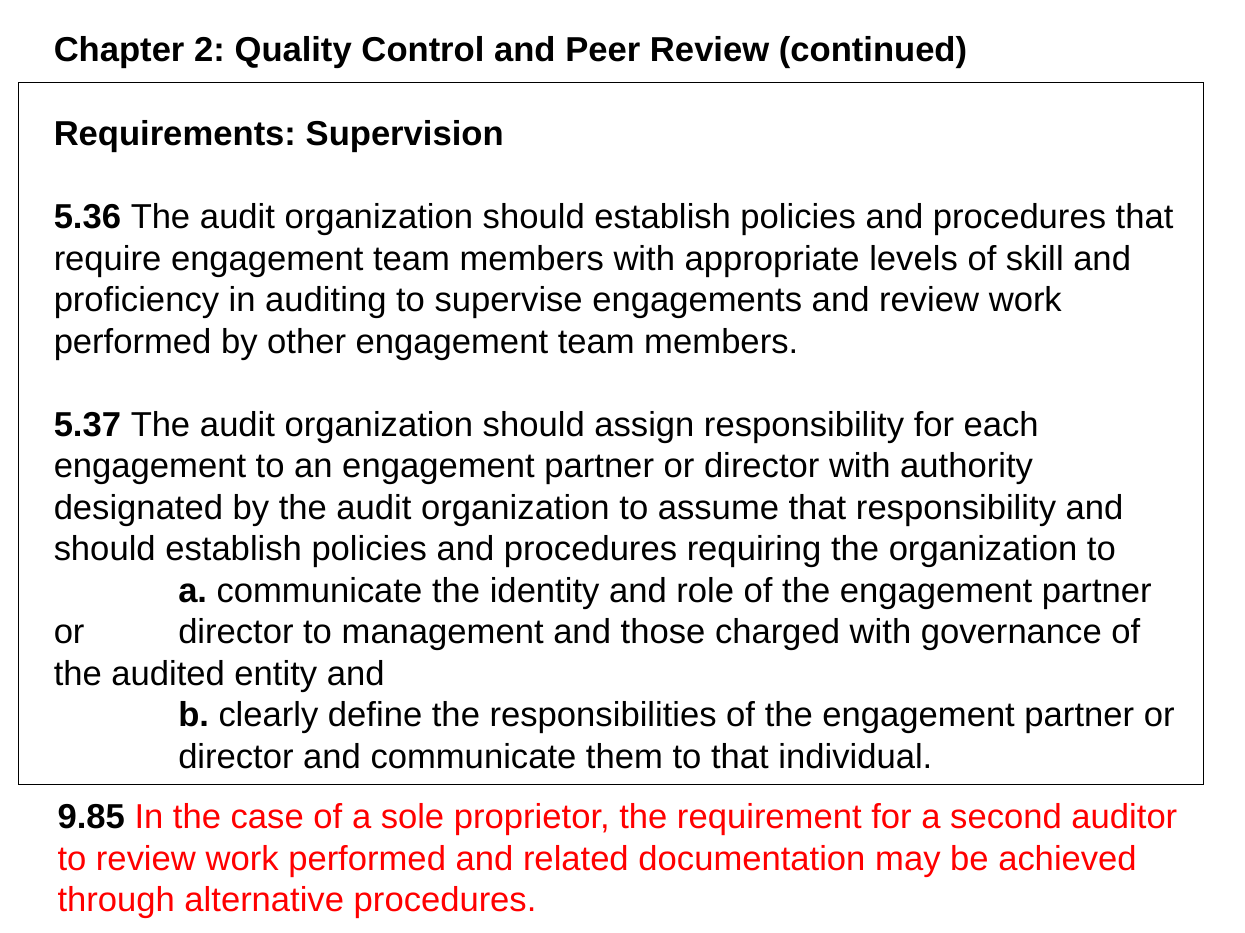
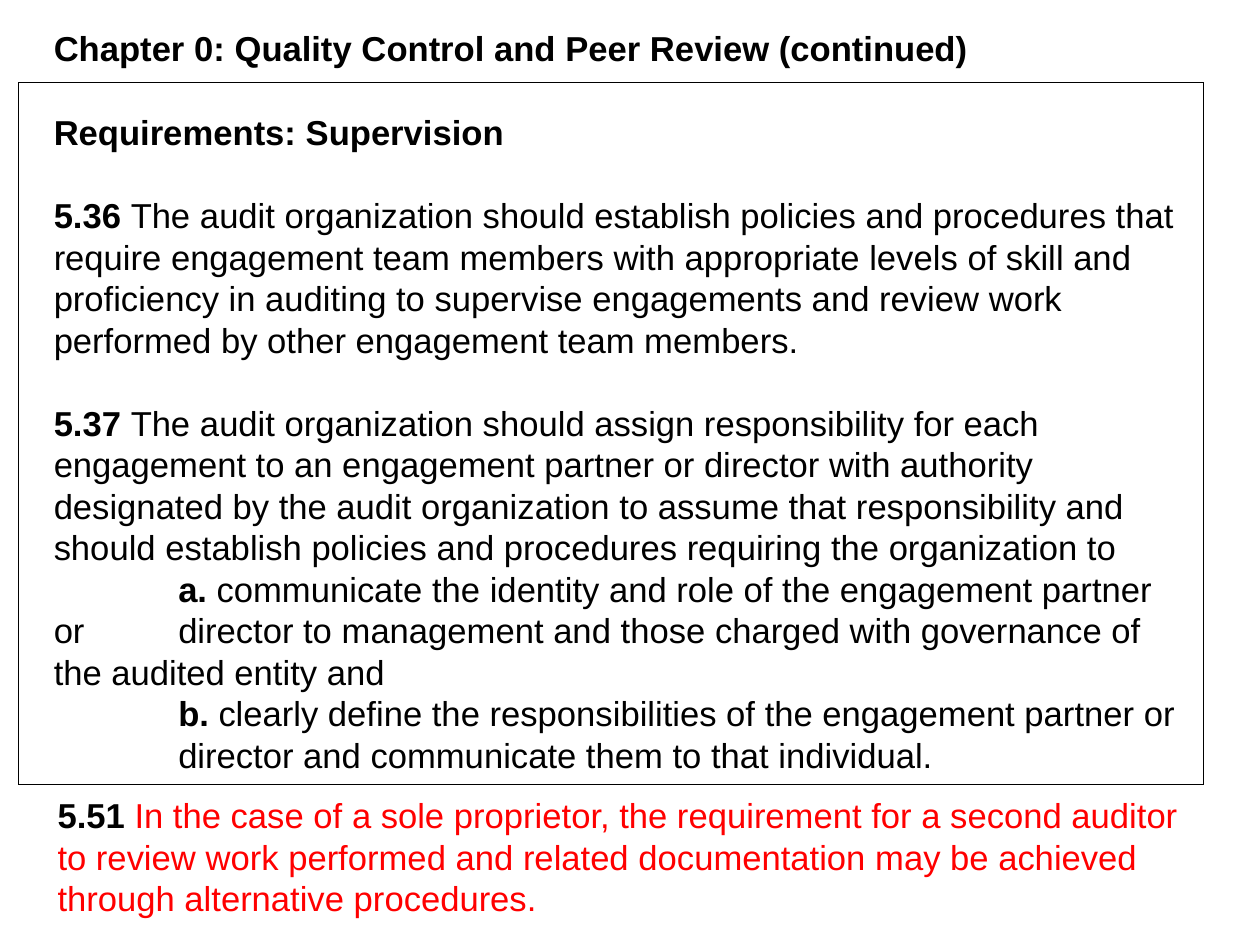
2: 2 -> 0 (210, 50)
9.85: 9.85 -> 5.51 (91, 818)
